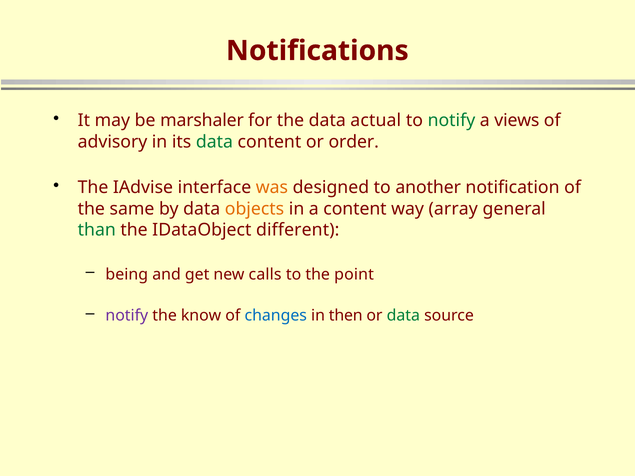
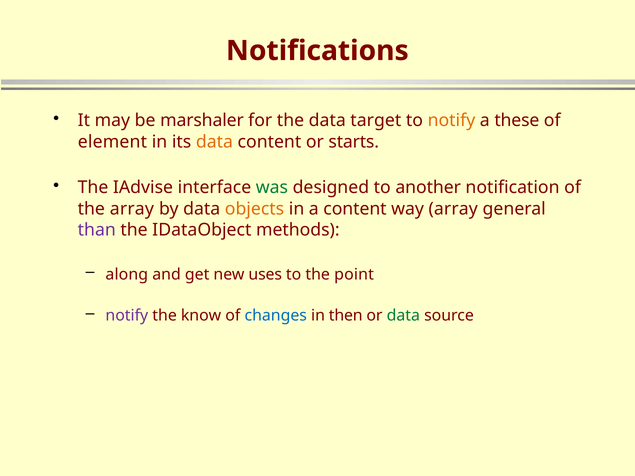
actual: actual -> target (376, 121)
notify colour: green -> orange (451, 121)
views: views -> these (517, 121)
advisory: advisory -> element (112, 142)
data colour: green -> orange (214, 142)
order: order -> starts (354, 142)
was colour: orange -> green (272, 188)
the same: same -> array (132, 209)
than colour: green -> purple (97, 230)
different: different -> methods (298, 230)
being: being -> along (127, 274)
calls: calls -> uses (265, 274)
